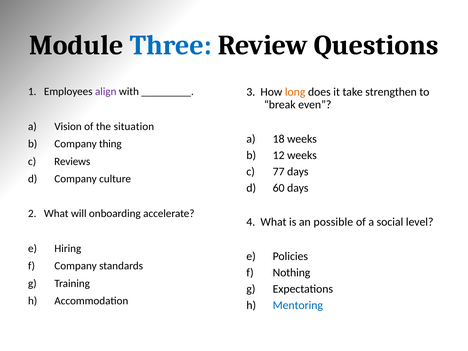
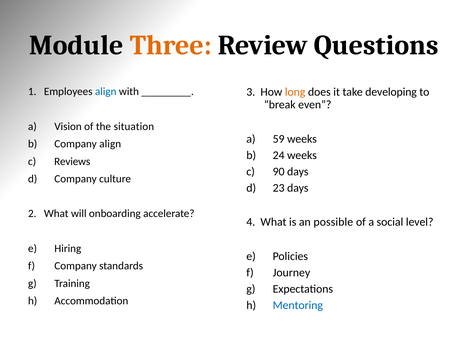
Three colour: blue -> orange (171, 45)
align colour: purple -> blue (106, 92)
strengthen: strengthen -> developing (391, 92)
18: 18 -> 59 (279, 139)
Company thing: thing -> align (110, 144)
12: 12 -> 24 (279, 155)
77: 77 -> 90 (279, 172)
60: 60 -> 23 (279, 188)
Nothing: Nothing -> Journey (291, 273)
